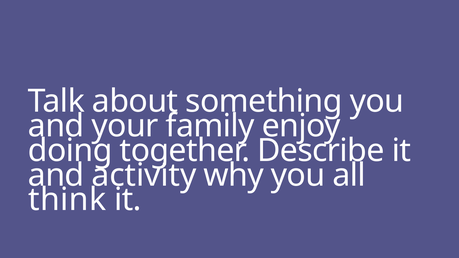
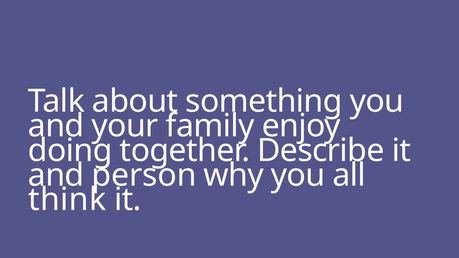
activity: activity -> person (144, 175)
